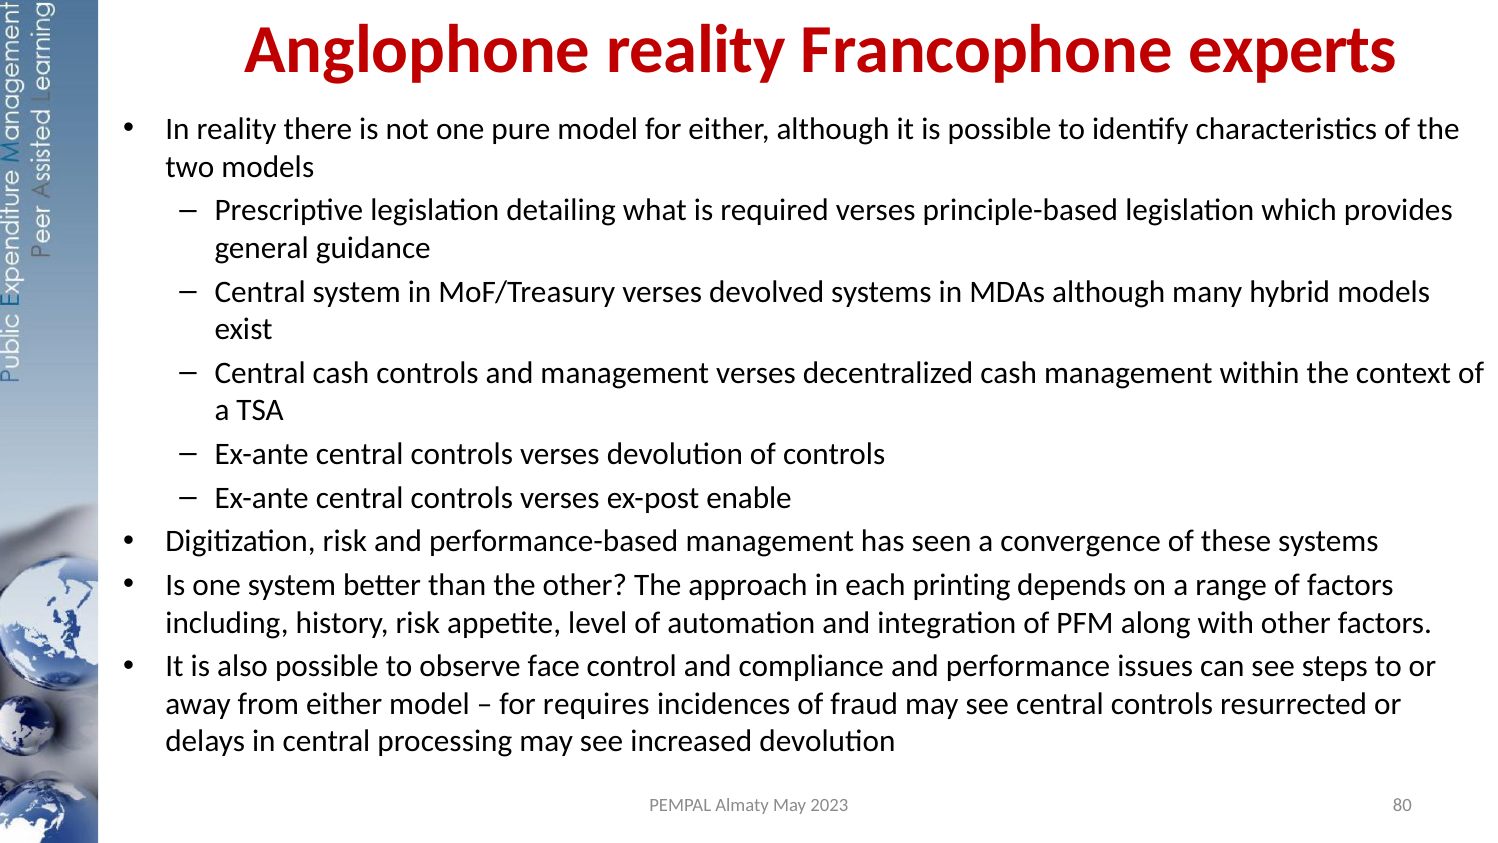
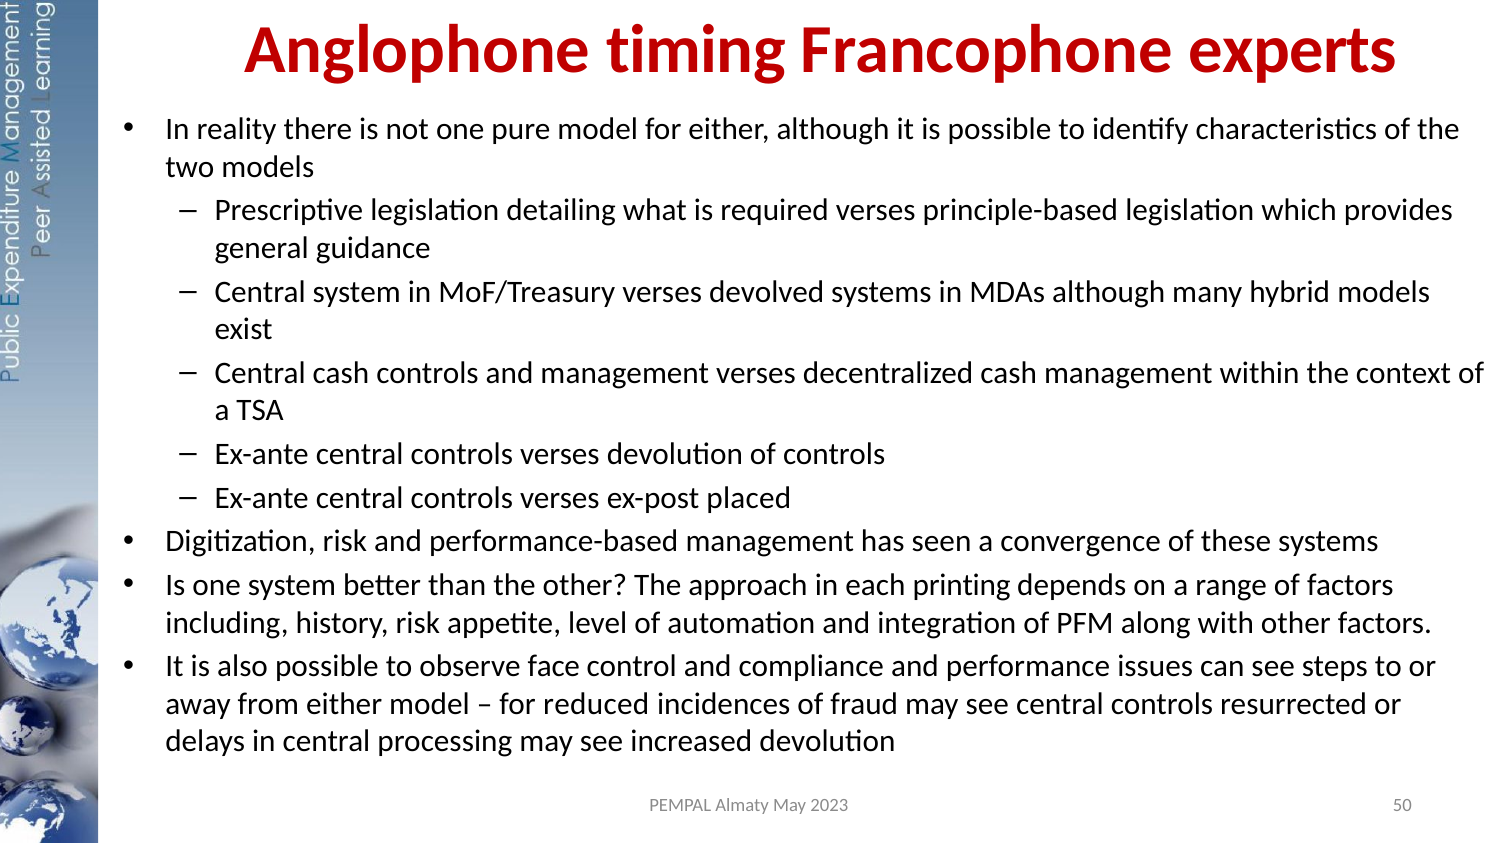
Anglophone reality: reality -> timing (696, 50)
enable: enable -> placed (749, 498)
requires: requires -> reduced (596, 704)
80: 80 -> 50 (1402, 805)
